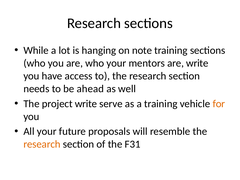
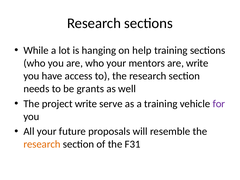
note: note -> help (142, 50)
ahead: ahead -> grants (90, 89)
for colour: orange -> purple (219, 104)
